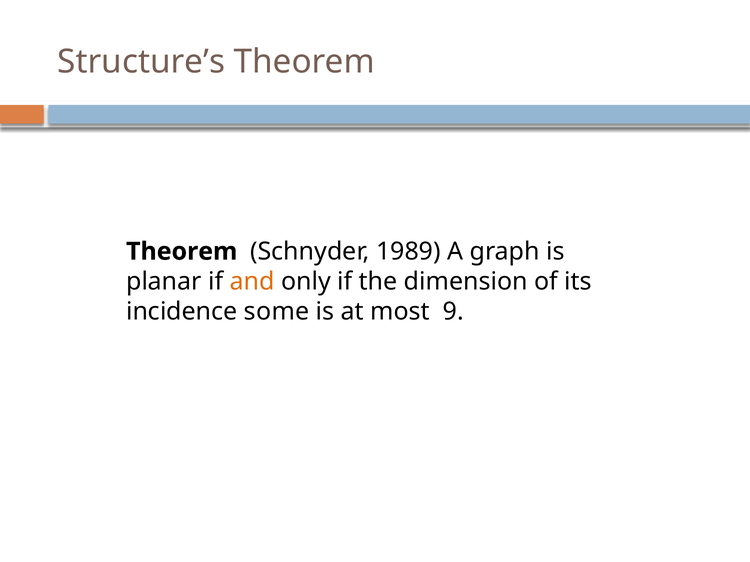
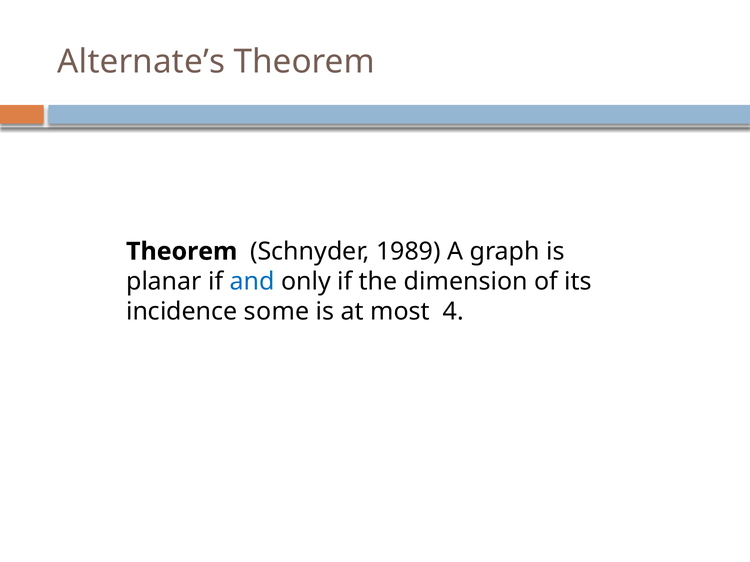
Structure’s: Structure’s -> Alternate’s (141, 62)
and colour: orange -> blue (252, 282)
9: 9 -> 4 (453, 312)
